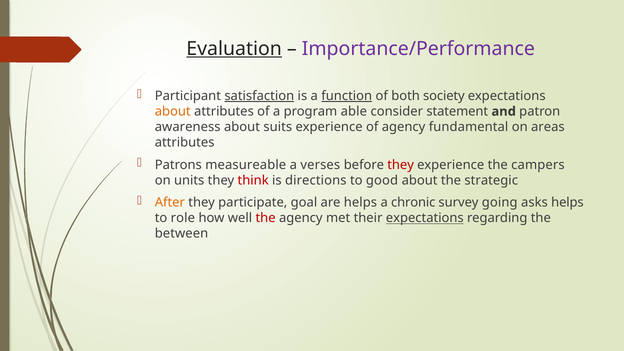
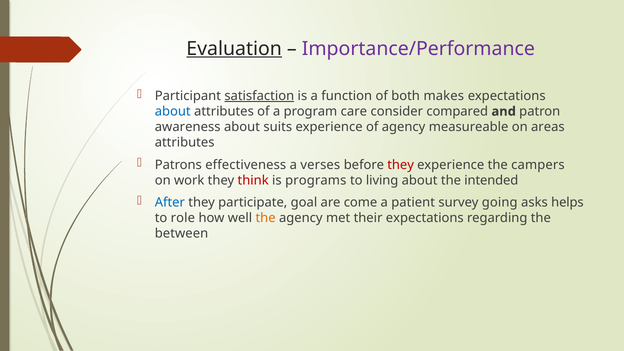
function underline: present -> none (347, 96)
society: society -> makes (444, 96)
about colour: orange -> blue (173, 111)
able: able -> care (354, 111)
statement: statement -> compared (457, 111)
fundamental: fundamental -> measureable (469, 127)
measureable: measureable -> effectiveness (246, 165)
units: units -> work (189, 180)
directions: directions -> programs (316, 180)
good: good -> living (382, 180)
strategic: strategic -> intended (491, 180)
After colour: orange -> blue (170, 202)
are helps: helps -> come (361, 202)
chronic: chronic -> patient (413, 202)
the colour: red -> orange (266, 218)
expectations underline: present -> none (425, 218)
